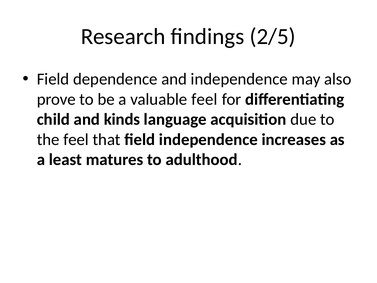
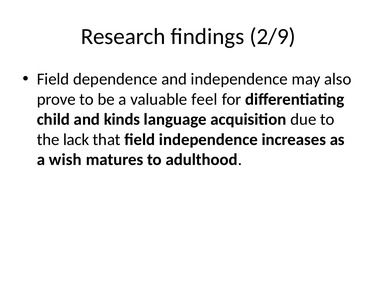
2/5: 2/5 -> 2/9 (273, 36)
the feel: feel -> lack (76, 139)
least: least -> wish (65, 160)
